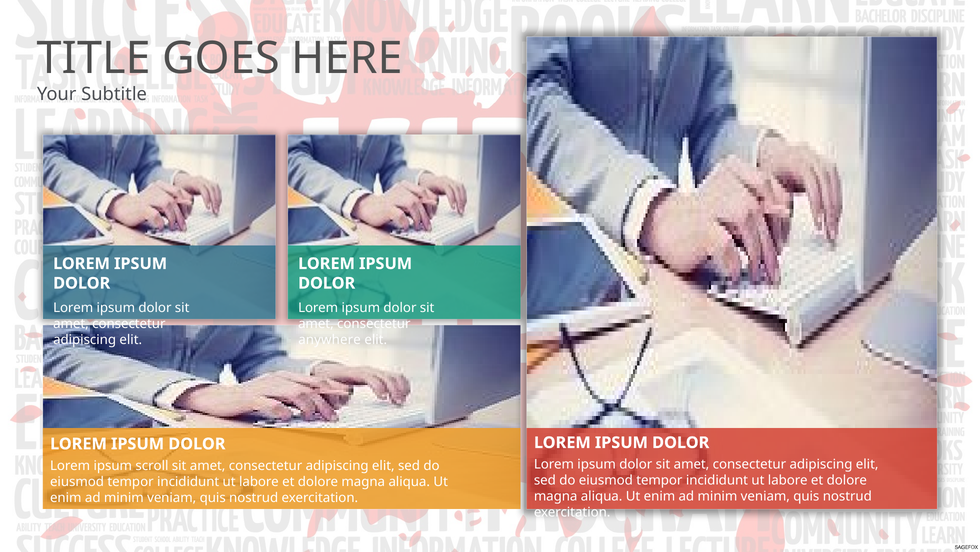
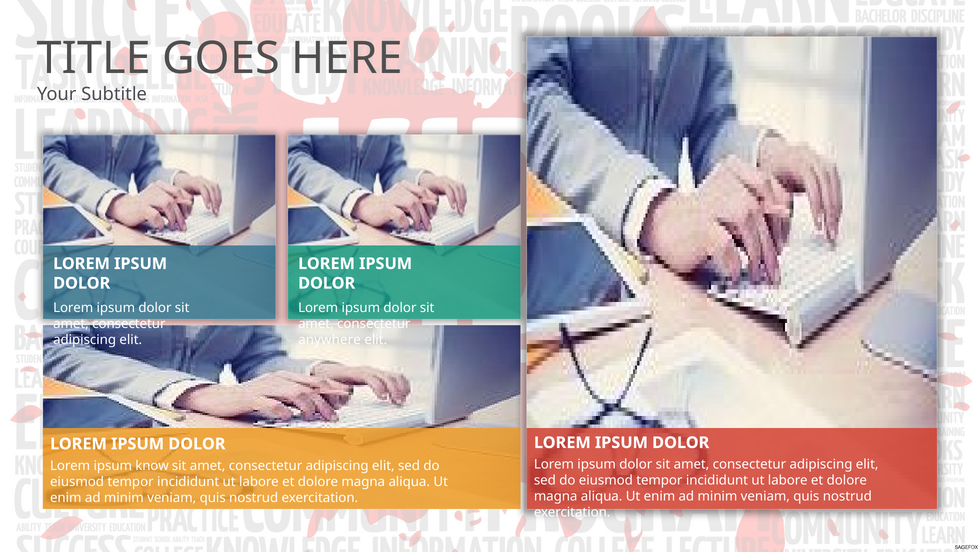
scroll: scroll -> know (152, 465)
